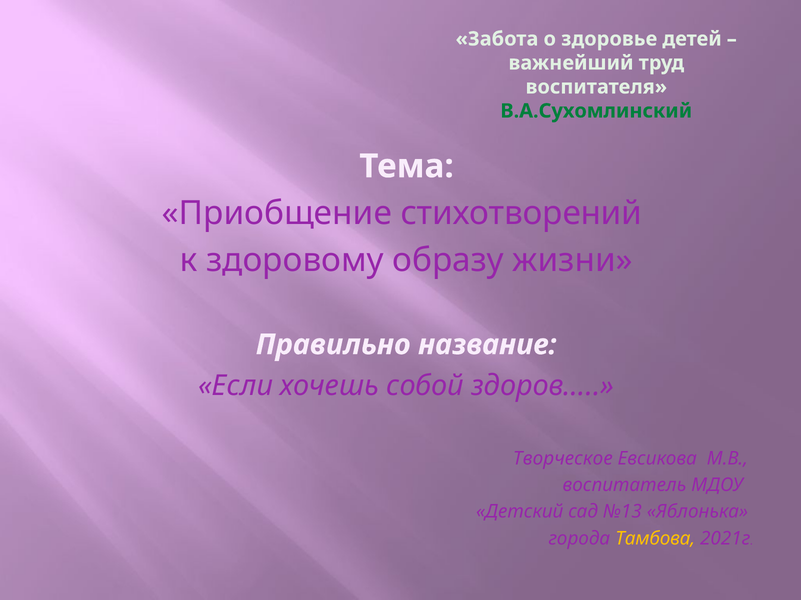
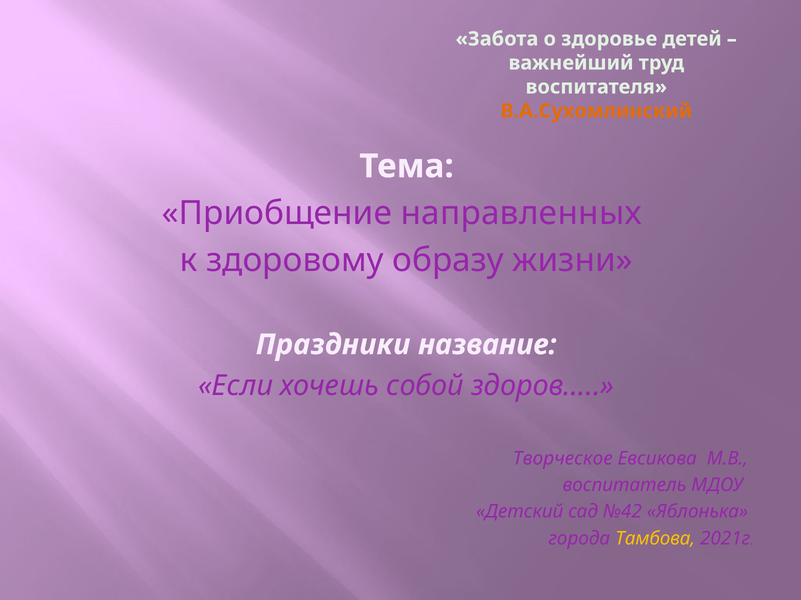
В.А.Сухомлинский colour: green -> orange (596, 111)
стихотворений: стихотворений -> направленных (521, 214)
Правильно: Правильно -> Праздники (333, 345)
№13: №13 -> №42 (622, 512)
